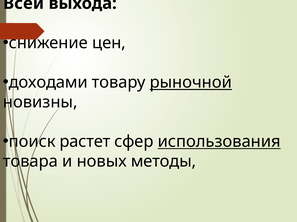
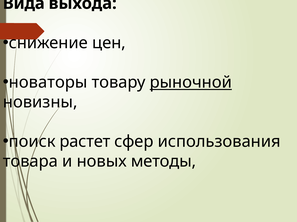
Всей: Всей -> Вида (24, 3)
доходами: доходами -> новаторы (48, 83)
использования underline: present -> none (219, 142)
